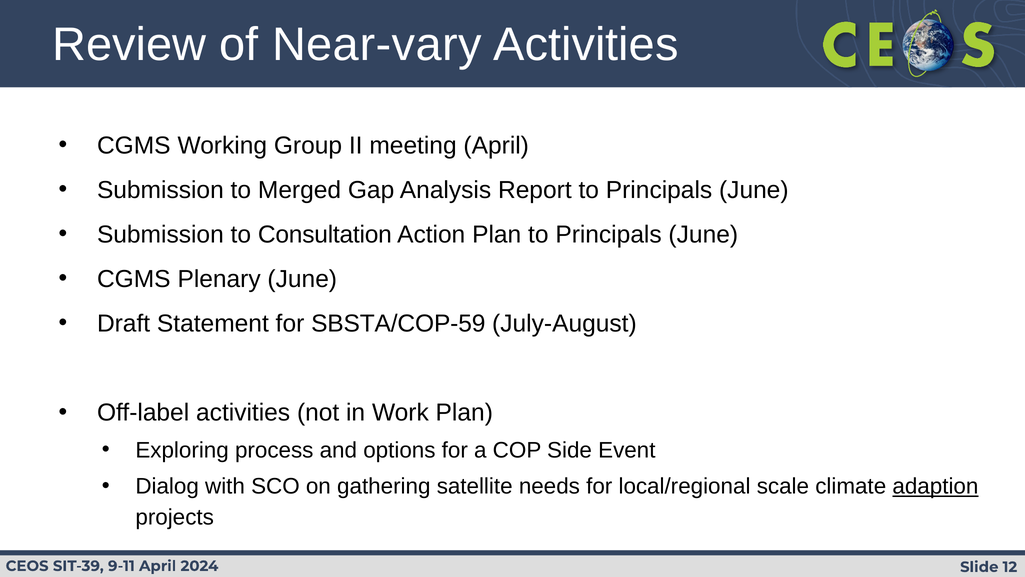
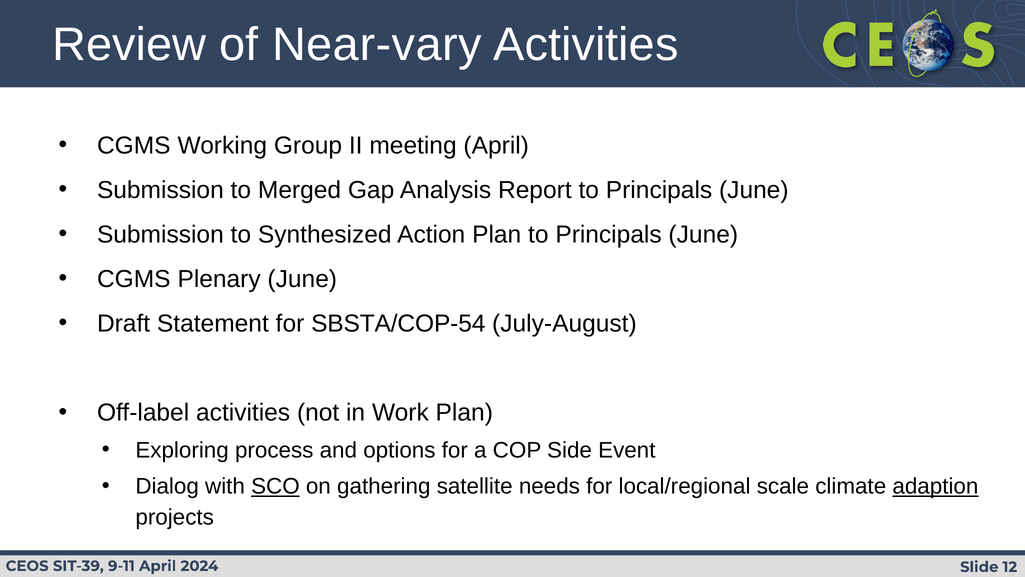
Consultation: Consultation -> Synthesized (325, 234)
SBSTA/COP-59: SBSTA/COP-59 -> SBSTA/COP-54 (398, 323)
SCO underline: none -> present (275, 486)
